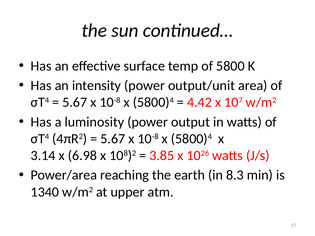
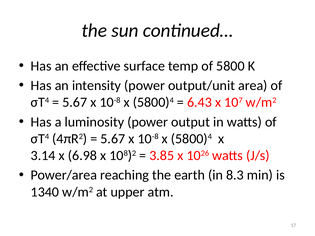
4.42: 4.42 -> 6.43 (199, 102)
